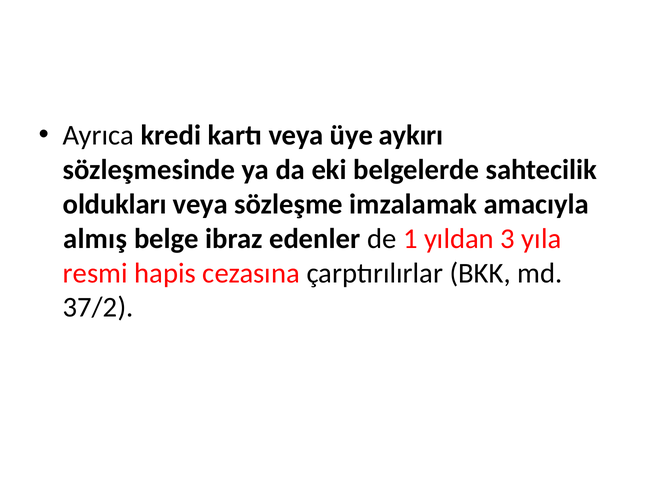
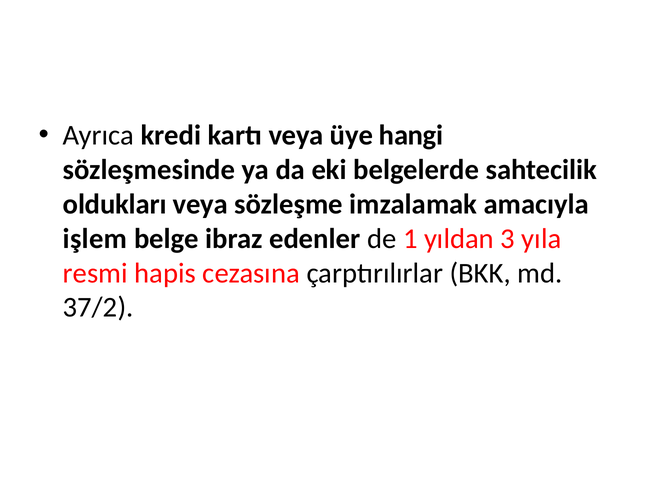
aykırı: aykırı -> hangi (411, 135)
almış: almış -> işlem (95, 239)
